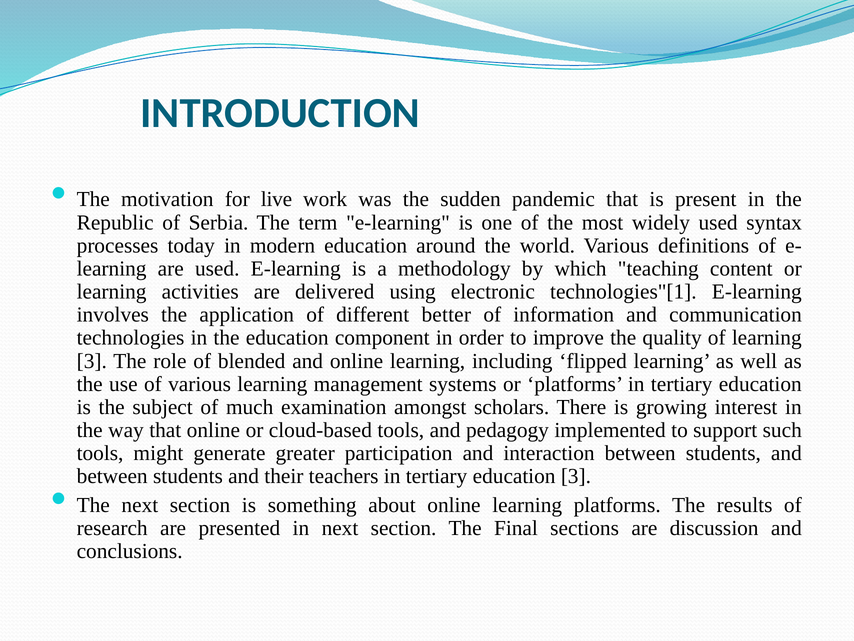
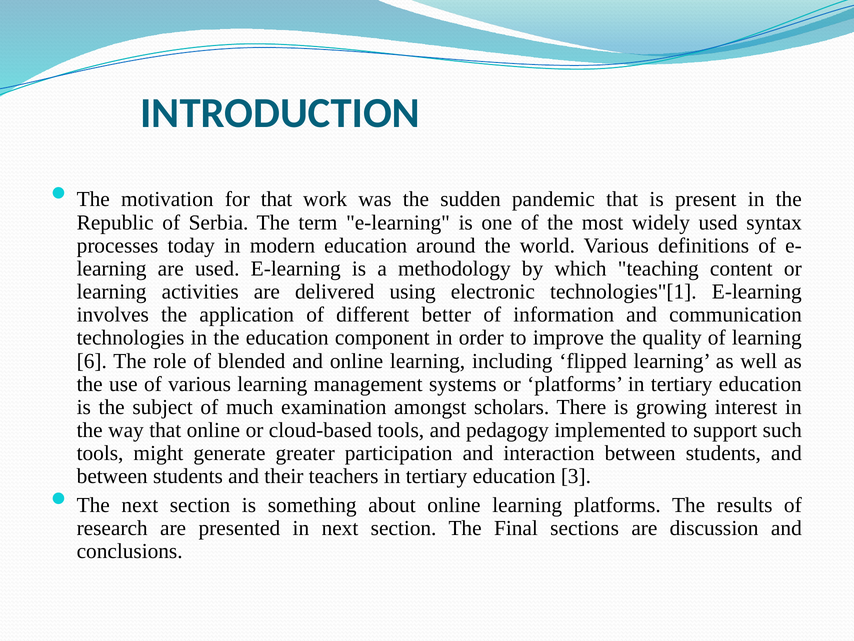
for live: live -> that (277, 199)
3: 3 -> 6 (92, 361)
